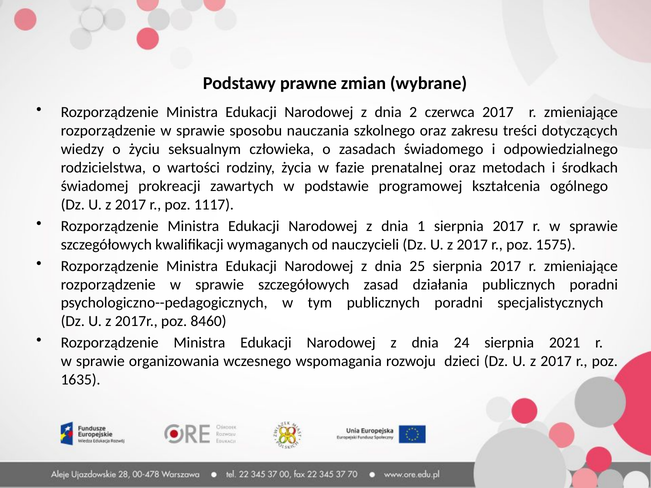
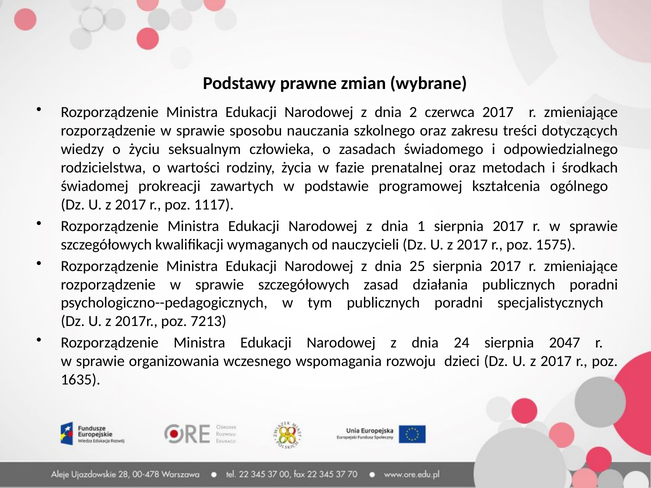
8460: 8460 -> 7213 (209, 322)
2021: 2021 -> 2047 (565, 343)
